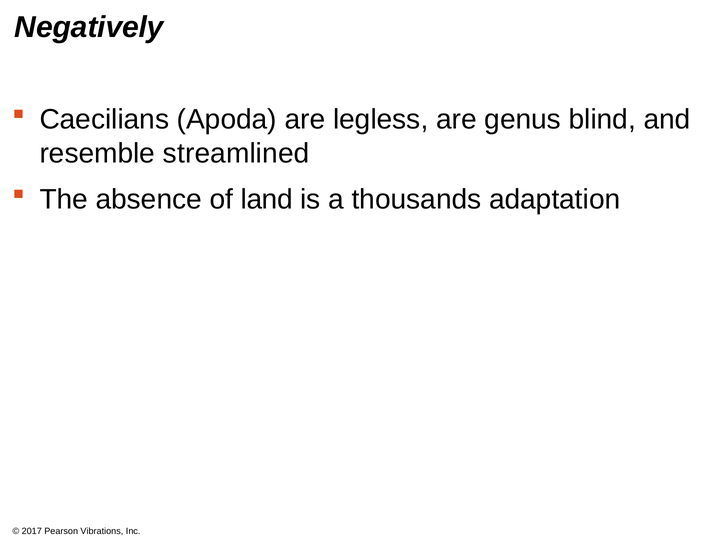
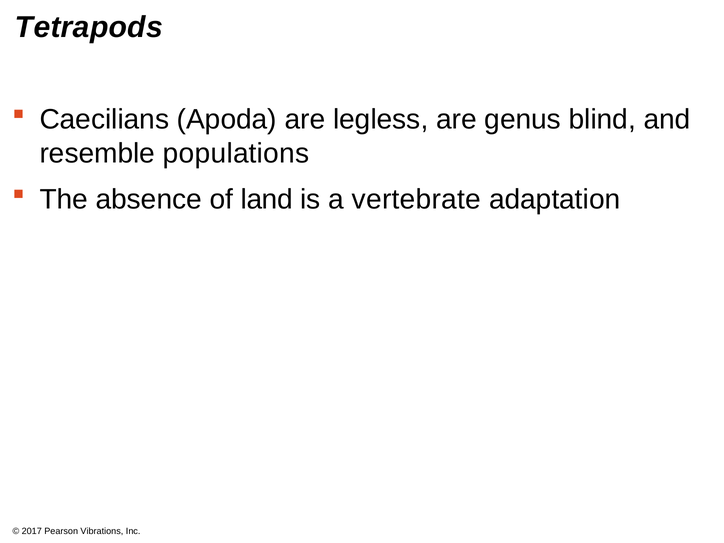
Negatively: Negatively -> Tetrapods (89, 27)
streamlined: streamlined -> populations (236, 153)
thousands: thousands -> vertebrate (416, 199)
